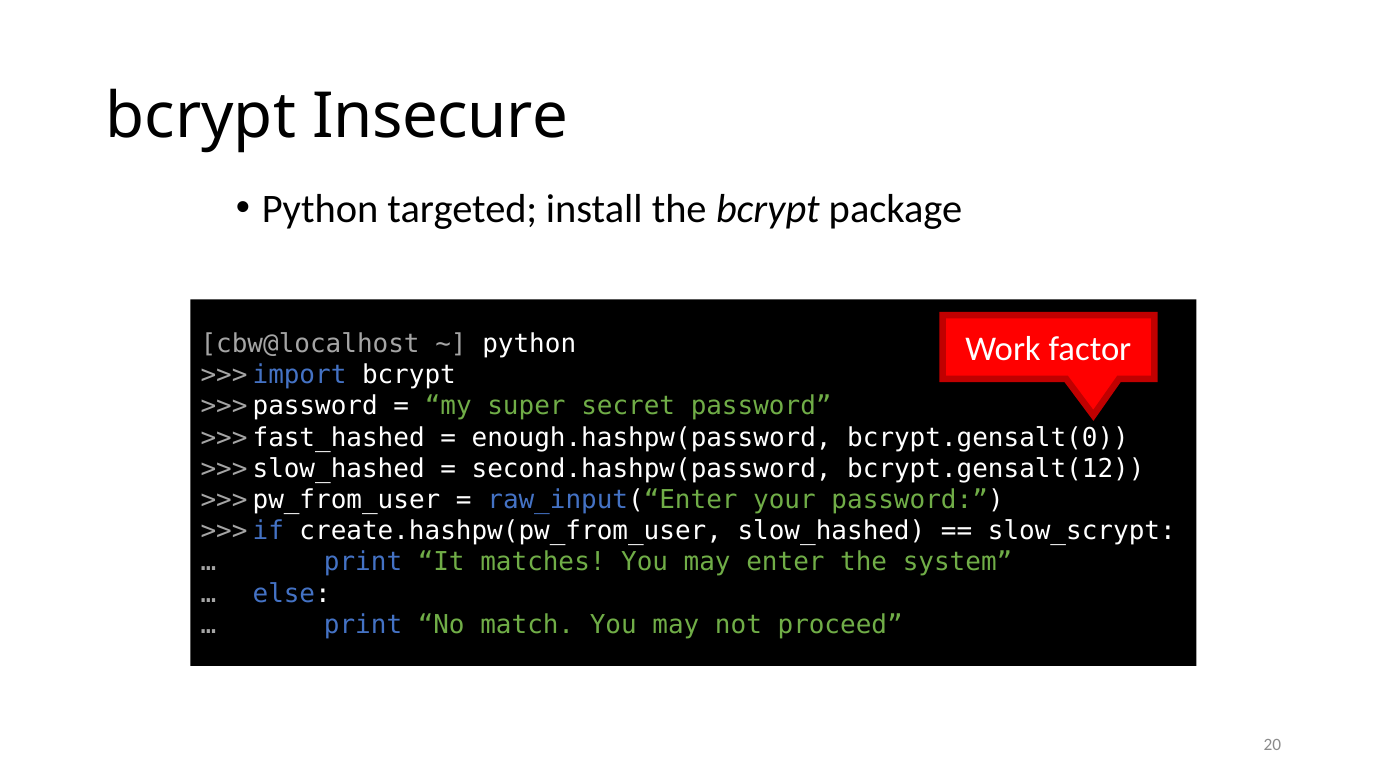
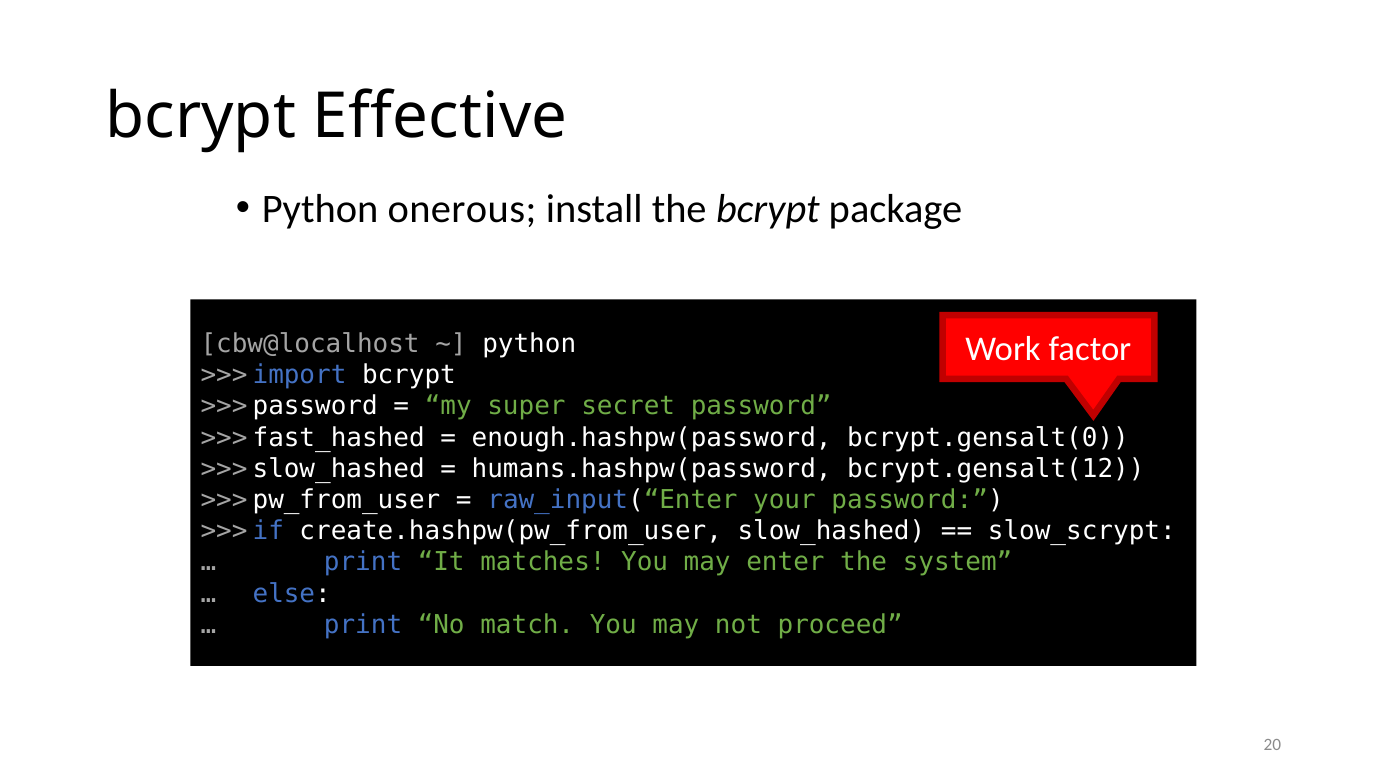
Insecure: Insecure -> Effective (440, 117)
targeted: targeted -> onerous (462, 209)
second.hashpw(password: second.hashpw(password -> humans.hashpw(password (652, 469)
